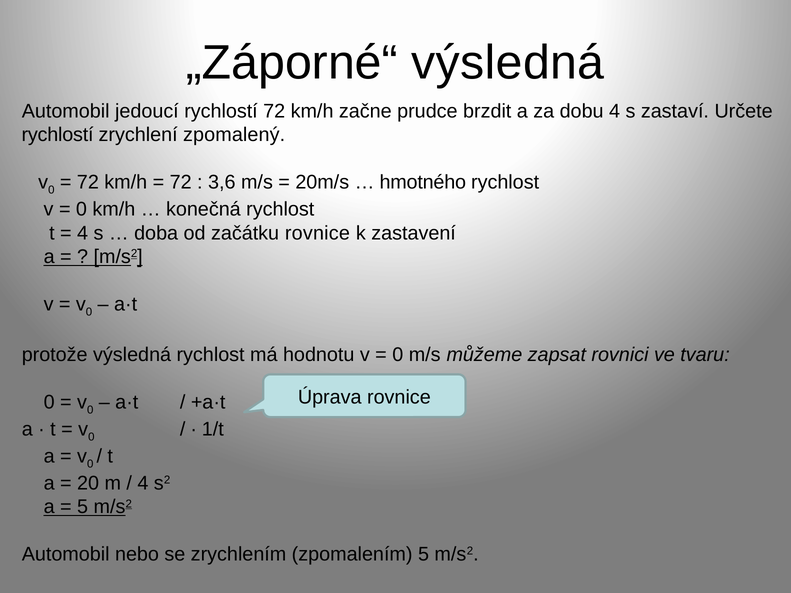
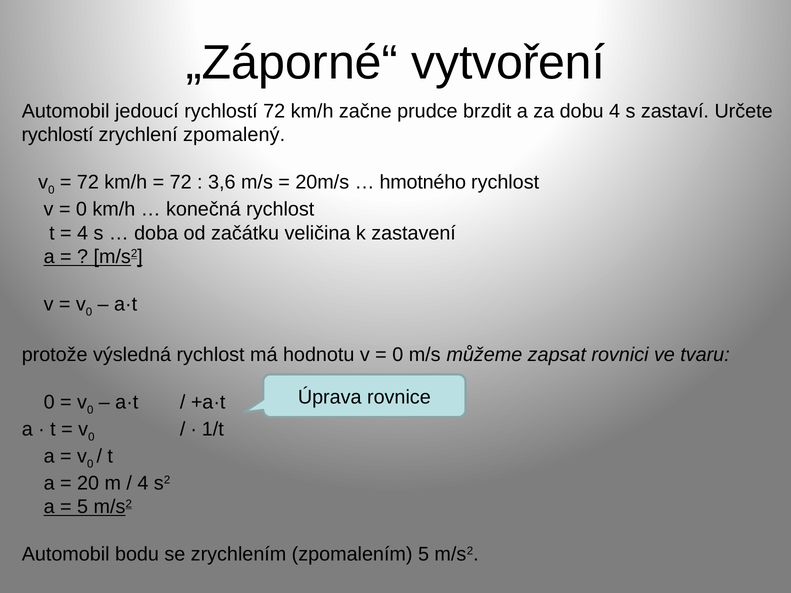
„Záporné“ výsledná: výsledná -> vytvoření (508, 63)
začátku rovnice: rovnice -> veličina (318, 233)
nebo: nebo -> bodu (137, 555)
